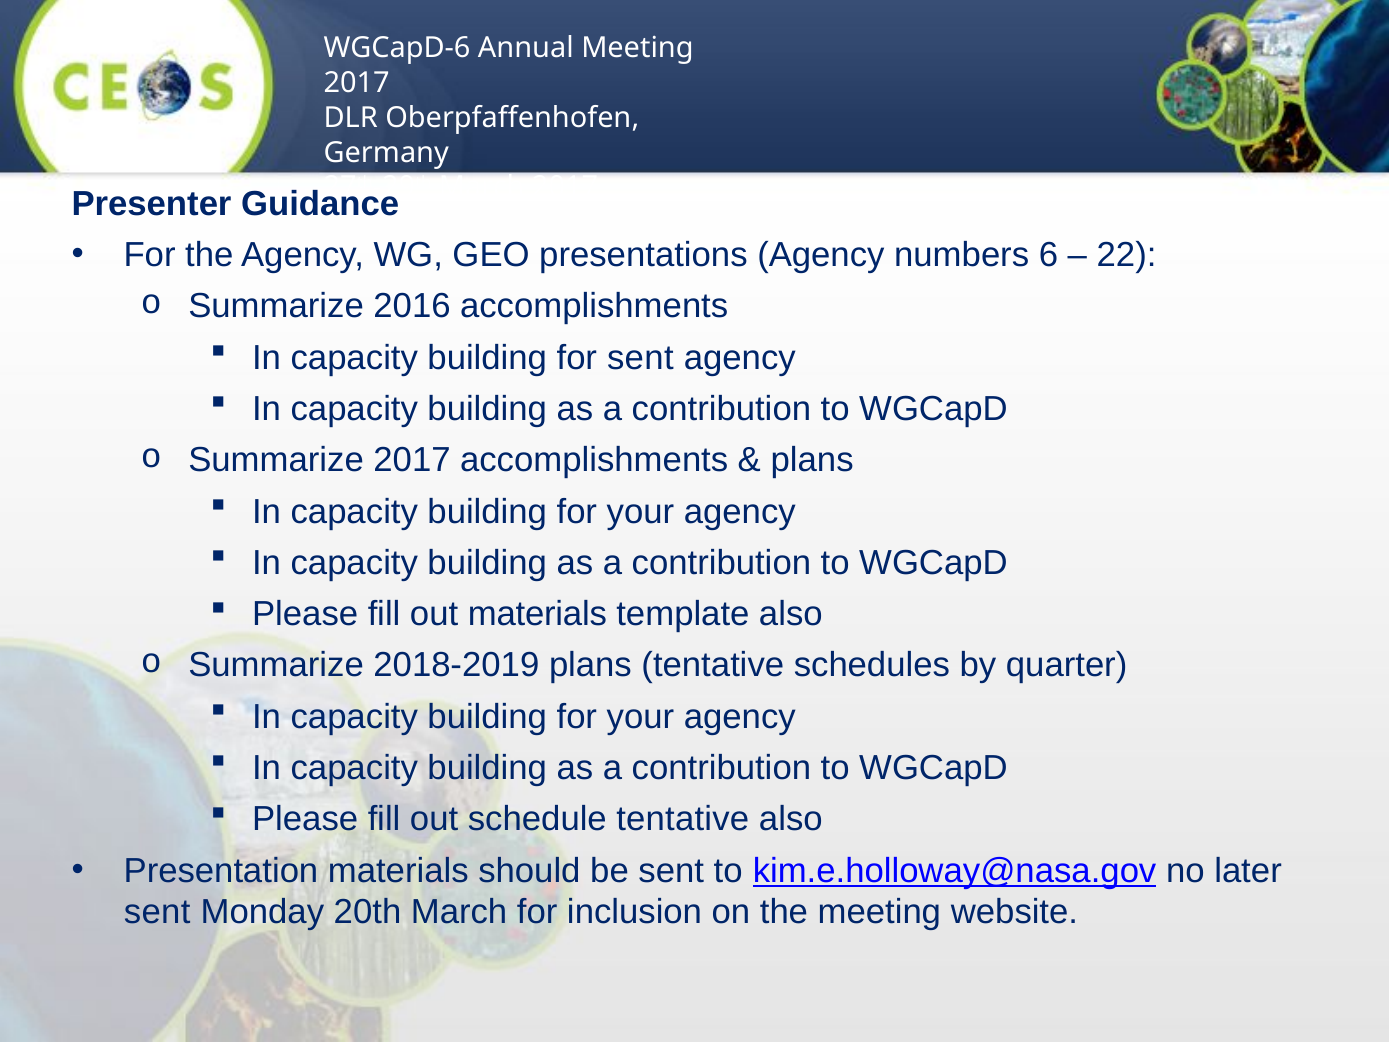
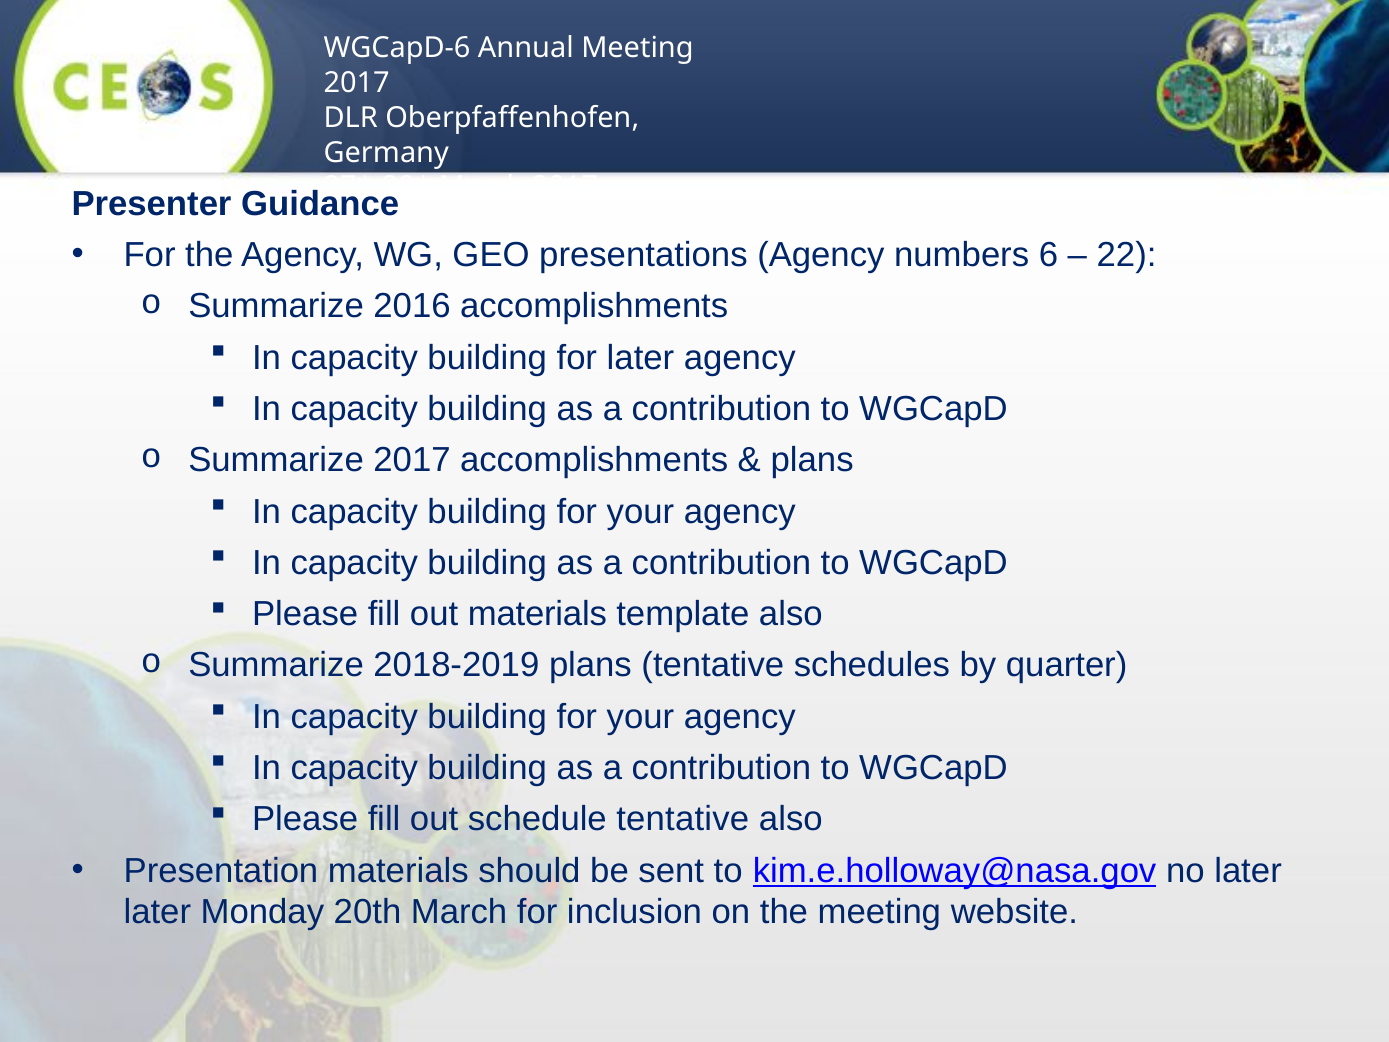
for sent: sent -> later (640, 358)
sent: sent -> later (157, 912)
